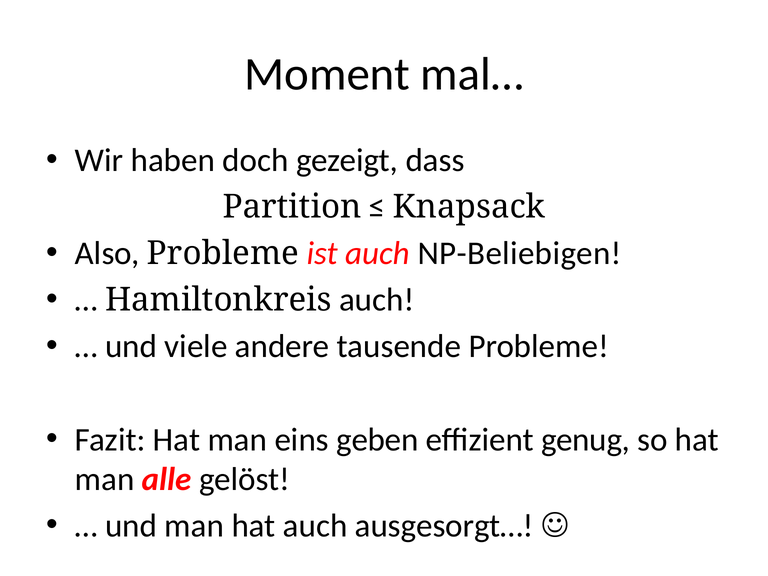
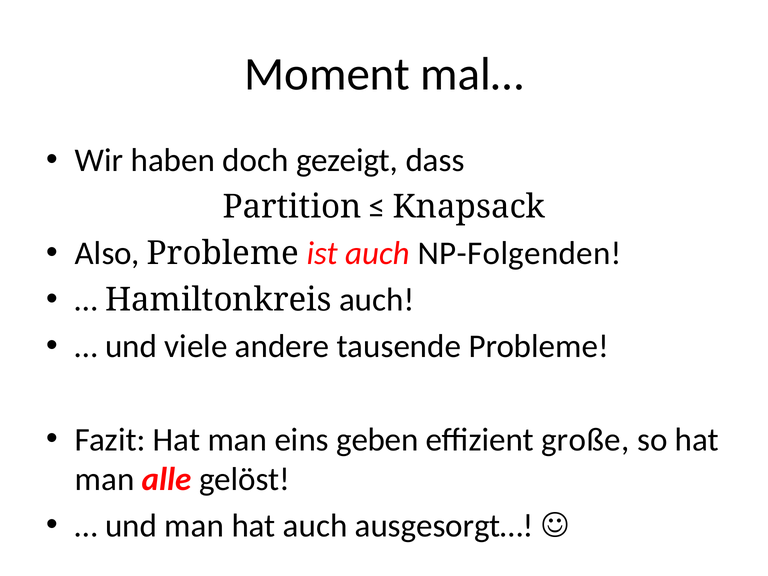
NP-Beliebigen: NP-Beliebigen -> NP-Folgenden (520, 253)
genug: genug -> große (585, 440)
